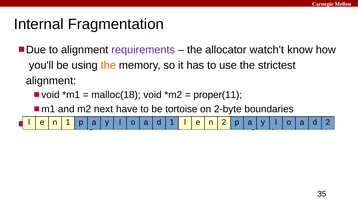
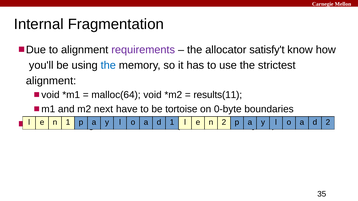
watch't: watch't -> satisfy't (267, 50)
the colour: orange -> blue (108, 65)
malloc(18: malloc(18 -> malloc(64 (116, 95)
proper(11: proper(11 -> results(11 (218, 95)
2-byte: 2-byte -> 0-byte (228, 109)
